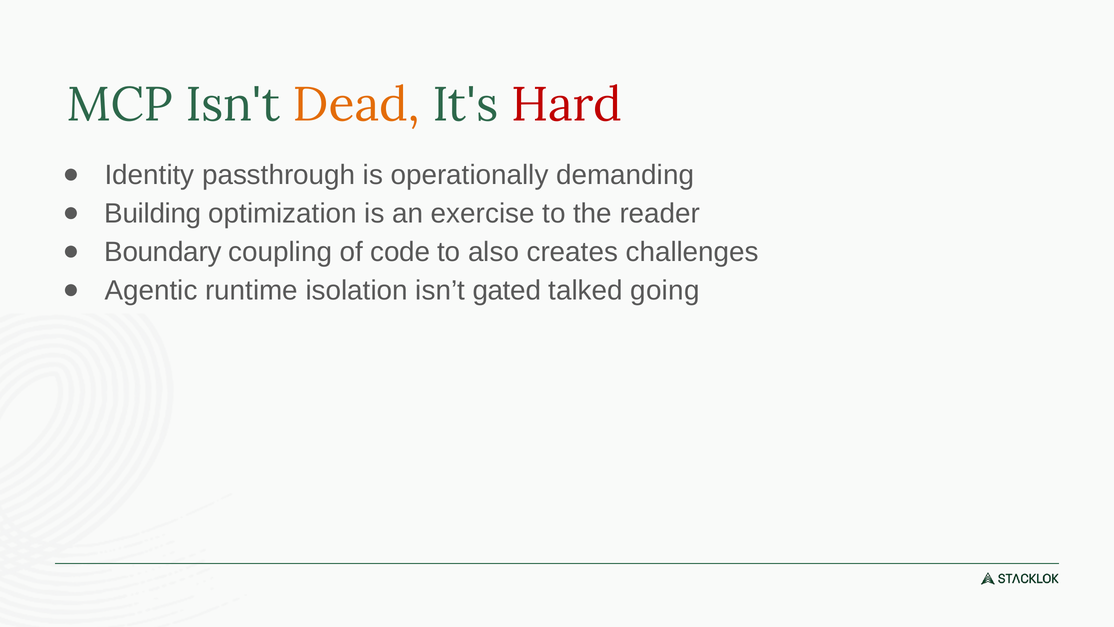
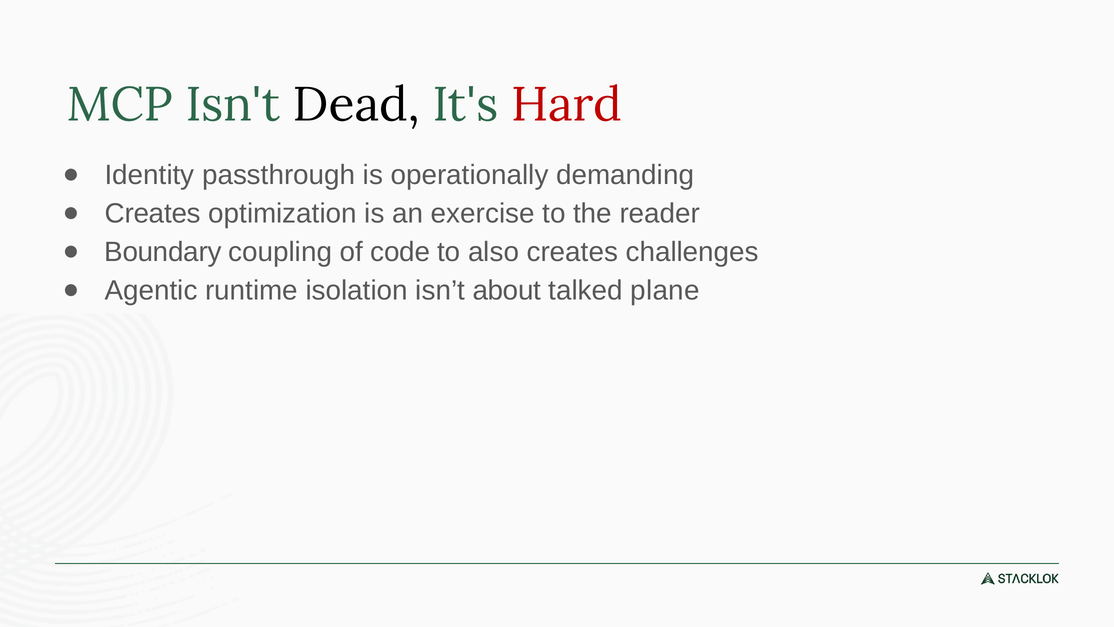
Dead colour: orange -> black (357, 105)
Building: Building -> Creates (153, 214)
gated: gated -> about (507, 290)
going: going -> plane (665, 290)
